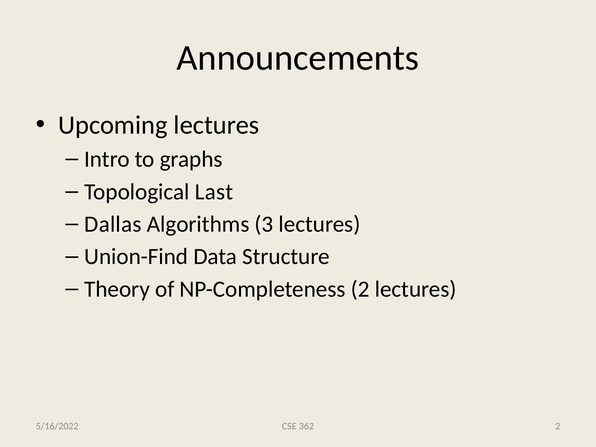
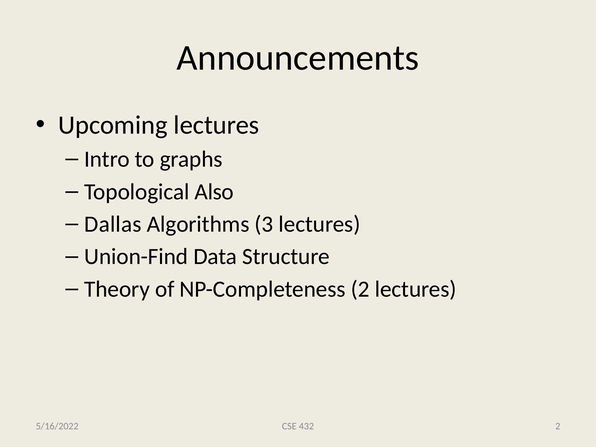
Last: Last -> Also (214, 192)
362: 362 -> 432 (306, 426)
